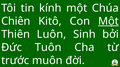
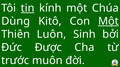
tin underline: none -> present (28, 8)
Chiên: Chiên -> Dùng (16, 21)
Tuôn: Tuôn -> Được (48, 48)
